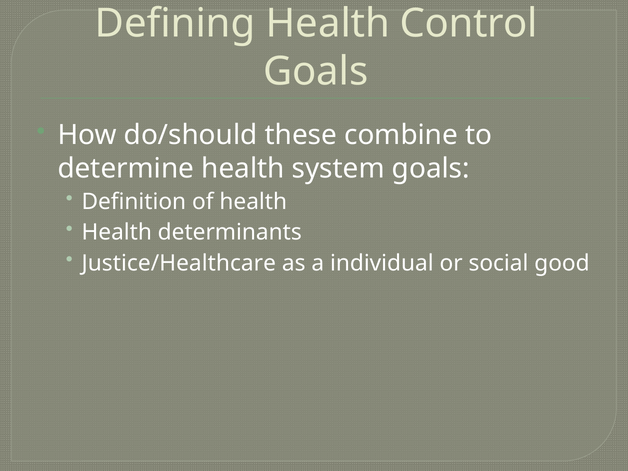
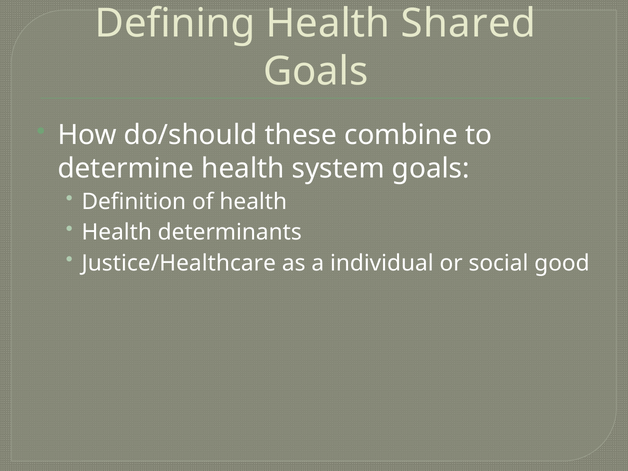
Control: Control -> Shared (468, 23)
